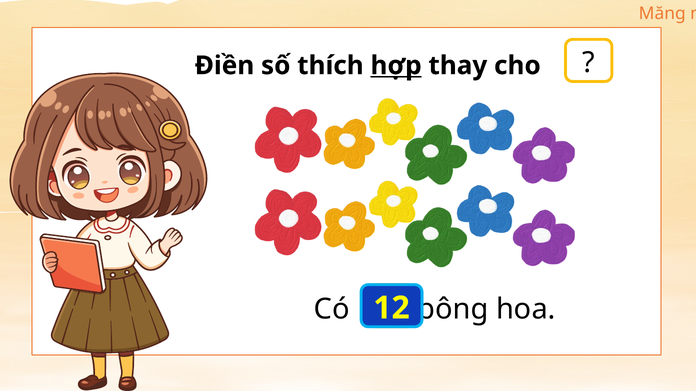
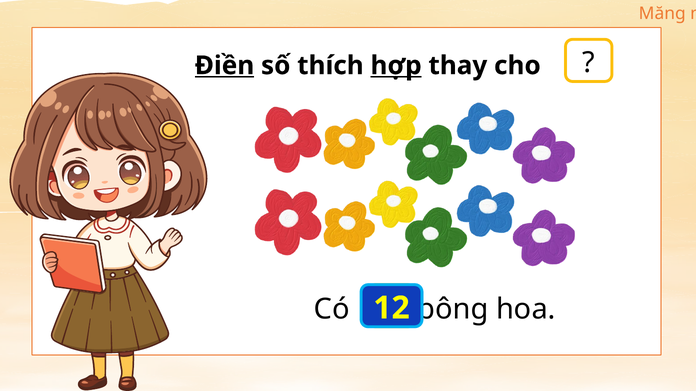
Điền underline: none -> present (225, 66)
